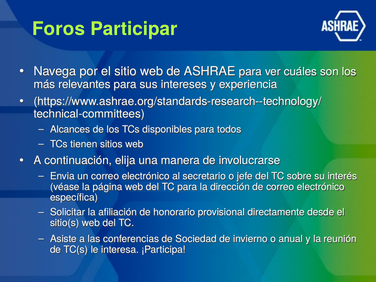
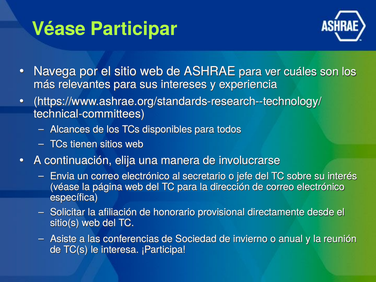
Foros: Foros -> Véase (59, 29)
